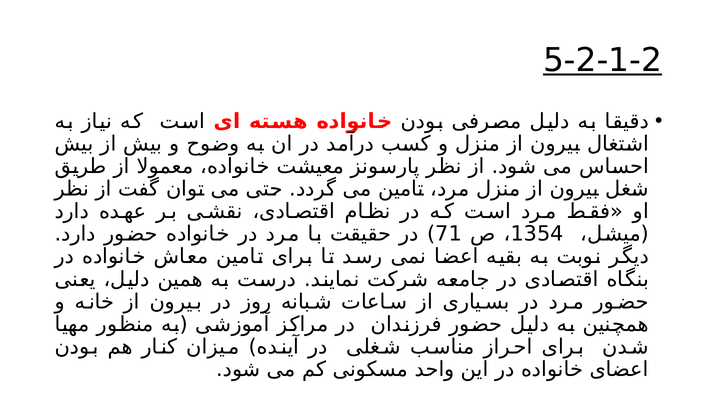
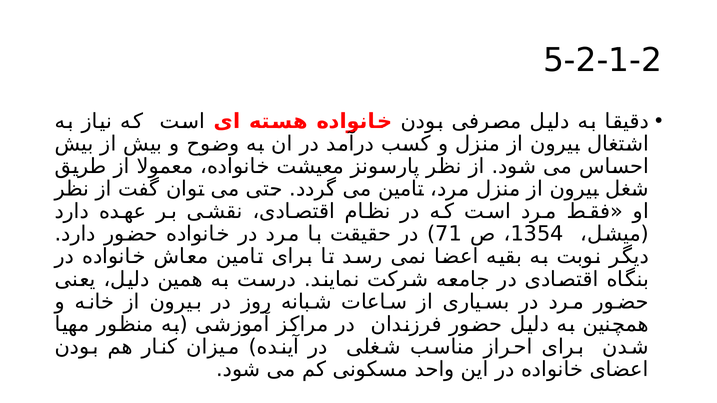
5-2-1-2 underline: present -> none (603, 60)
